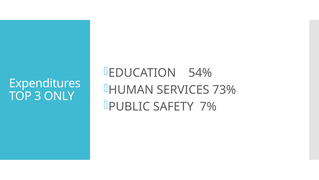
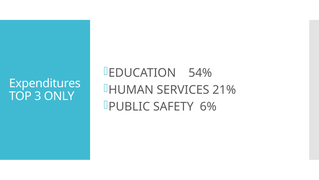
73%: 73% -> 21% (224, 90)
7%: 7% -> 6% (208, 106)
